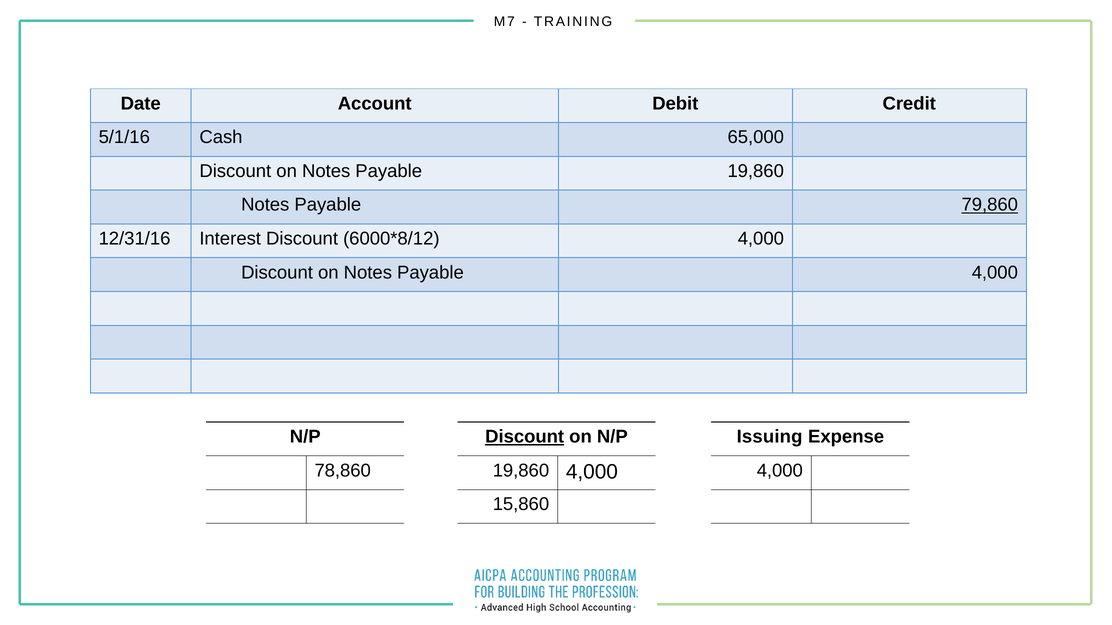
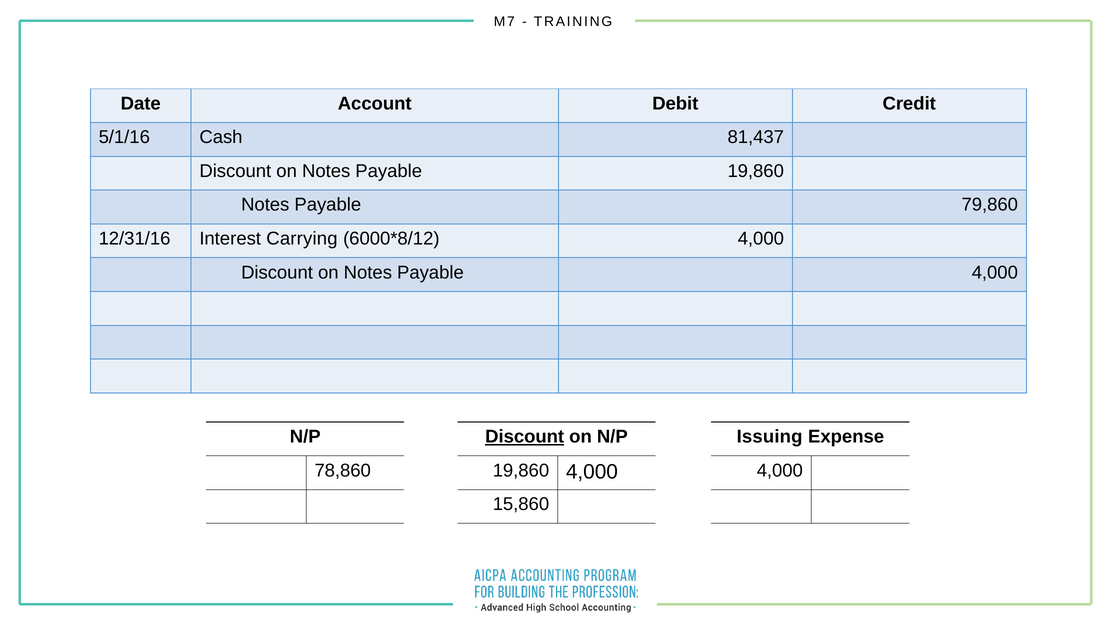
65,000: 65,000 -> 81,437 (756, 137)
79,860 underline: present -> none (990, 205)
Interest Discount: Discount -> Carrying (302, 239)
